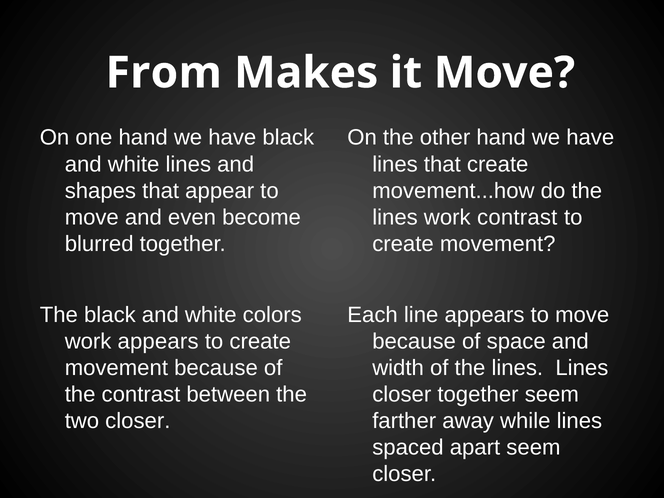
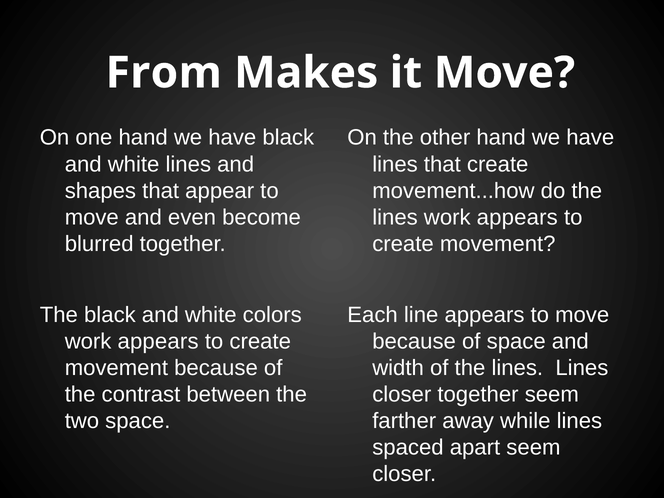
lines work contrast: contrast -> appears (517, 217)
two closer: closer -> space (138, 421)
